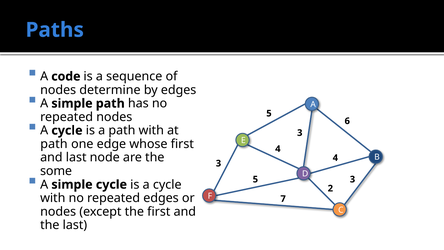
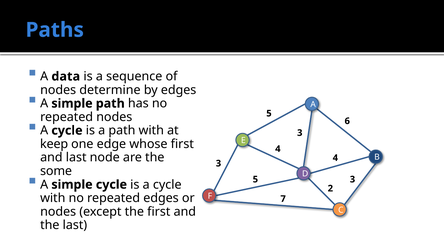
code: code -> data (66, 76)
path: path -> keep (54, 144)
